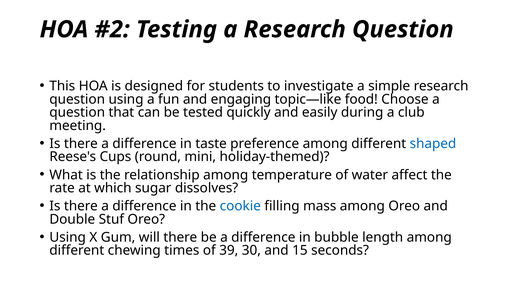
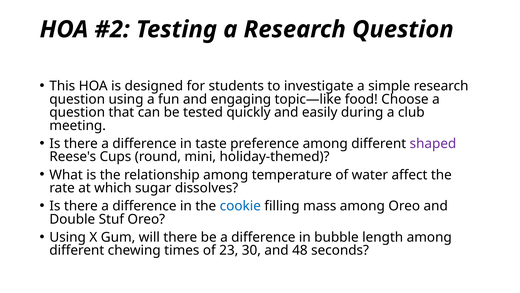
shaped colour: blue -> purple (433, 143)
39: 39 -> 23 (229, 250)
15: 15 -> 48 (300, 250)
